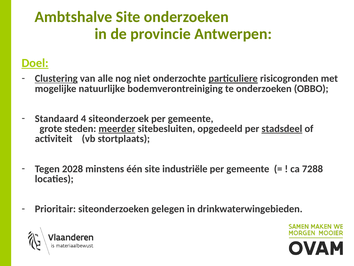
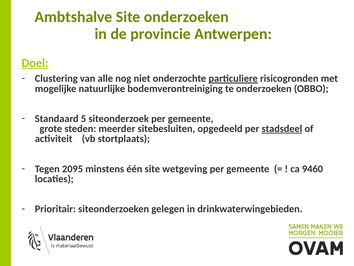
Clustering underline: present -> none (56, 78)
4: 4 -> 5 (84, 118)
meerder underline: present -> none (117, 128)
2028: 2028 -> 2095 (73, 169)
industriële: industriële -> wetgeving (185, 169)
7288: 7288 -> 9460 (312, 169)
